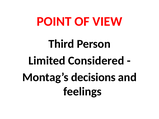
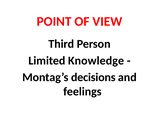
Considered: Considered -> Knowledge (96, 61)
